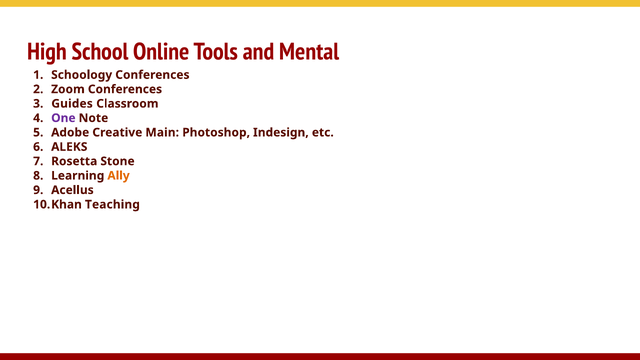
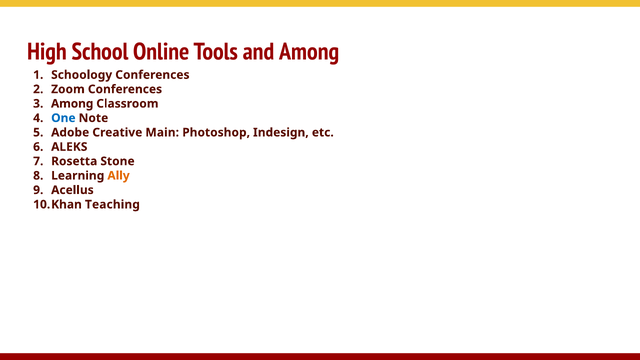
and Mental: Mental -> Among (309, 52)
Guides: Guides -> Among (72, 104)
One colour: purple -> blue (63, 118)
